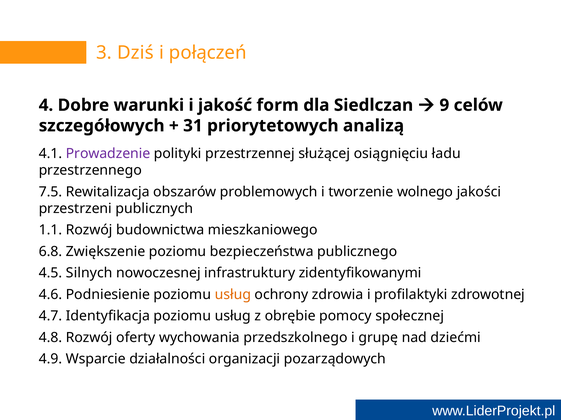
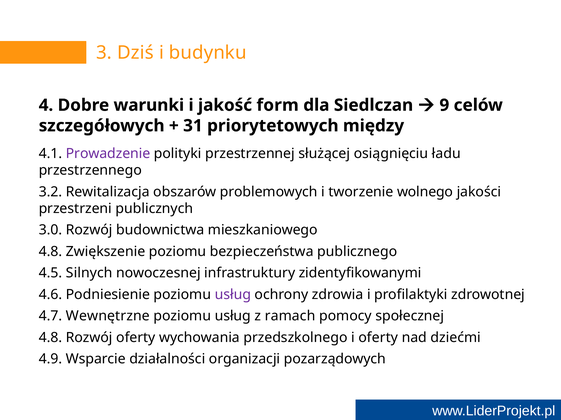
połączeń: połączeń -> budynku (208, 53)
analizą: analizą -> między (374, 126)
7.5: 7.5 -> 3.2 (50, 192)
1.1: 1.1 -> 3.0 (50, 230)
6.8: 6.8 -> 4.8 (50, 252)
usług colour: orange -> purple (233, 295)
Identyfikacja: Identyfikacja -> Wewnętrzne (108, 316)
obrębie: obrębie -> ramach (290, 316)
i grupę: grupę -> oferty (378, 338)
